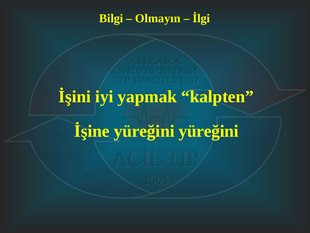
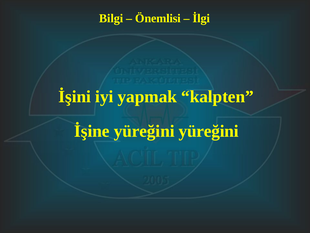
Olmayın: Olmayın -> Önemlisi (158, 18)
